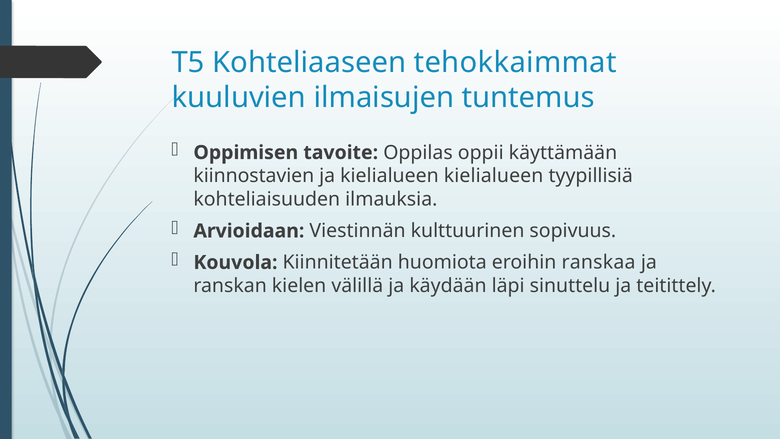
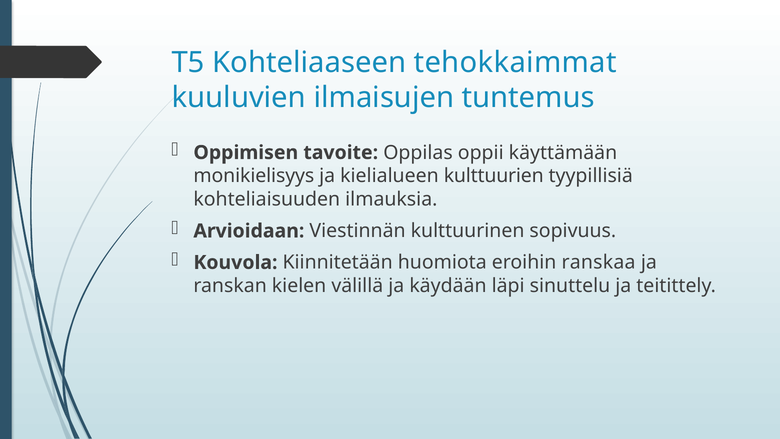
kiinnostavien: kiinnostavien -> monikielisyys (254, 176)
kielialueen kielialueen: kielialueen -> kulttuurien (494, 176)
